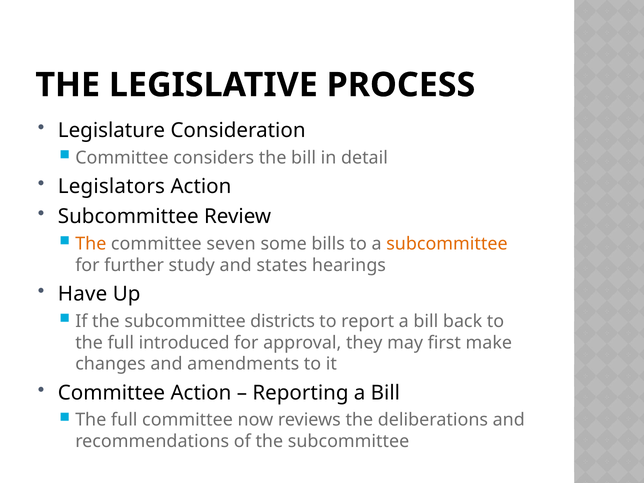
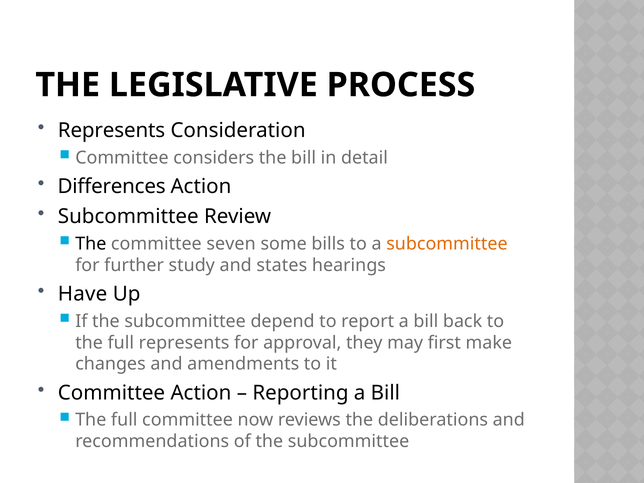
Legislature: Legislature -> Represents (112, 130)
Legislators: Legislators -> Differences (112, 186)
The colour: orange -> black (91, 244)
districts: districts -> depend (283, 321)
full introduced: introduced -> represents (184, 343)
